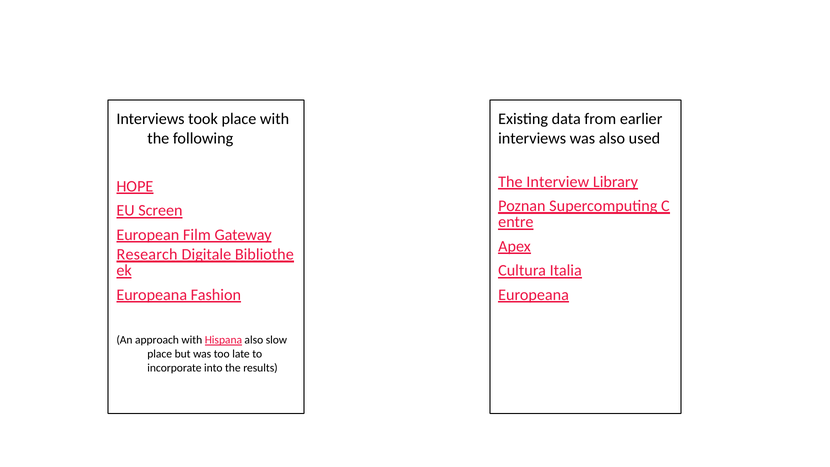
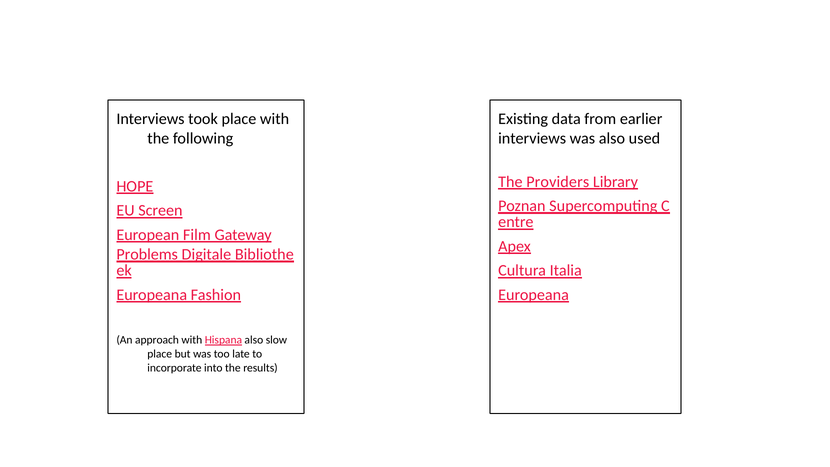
Interview: Interview -> Providers (558, 182)
Research: Research -> Problems (147, 254)
